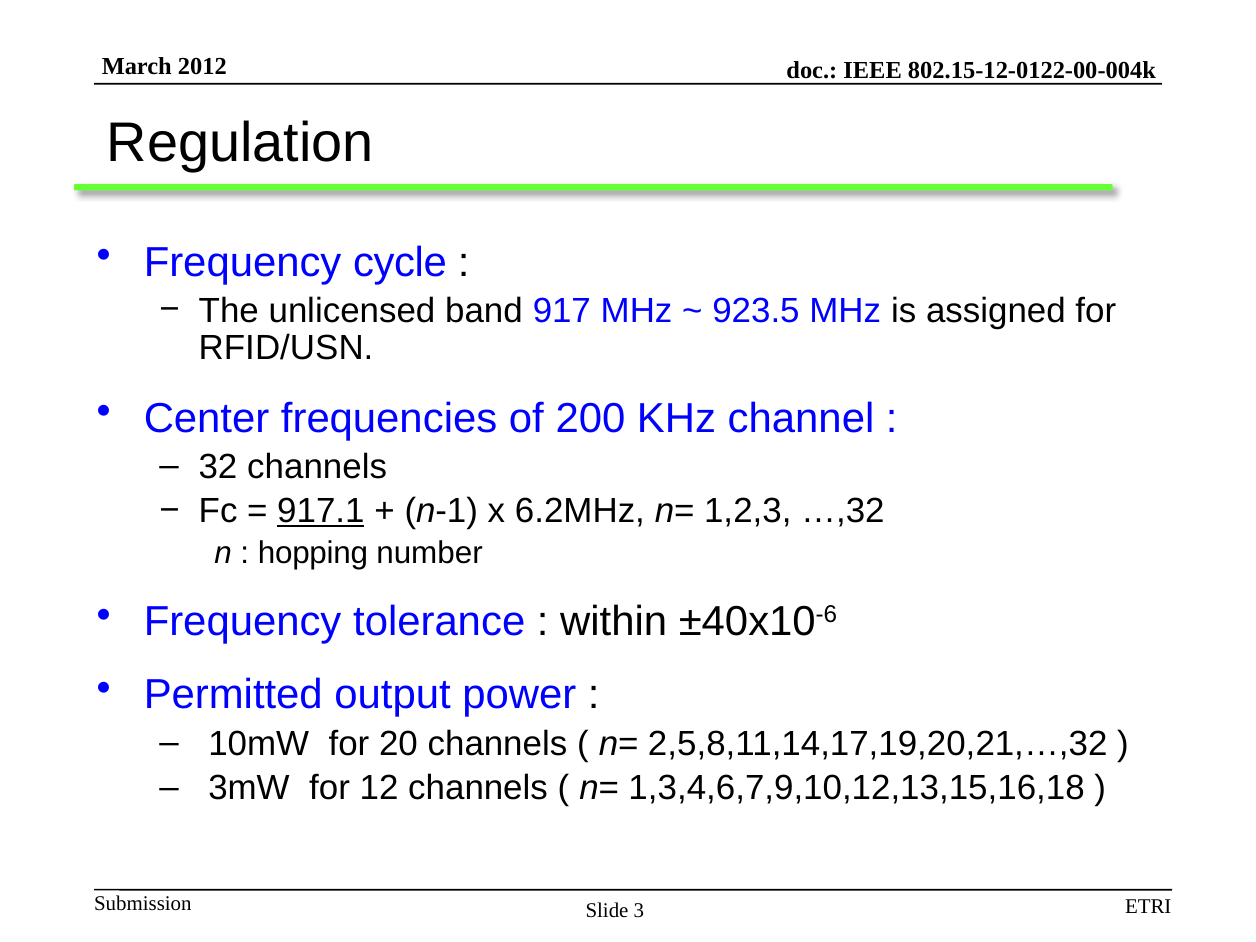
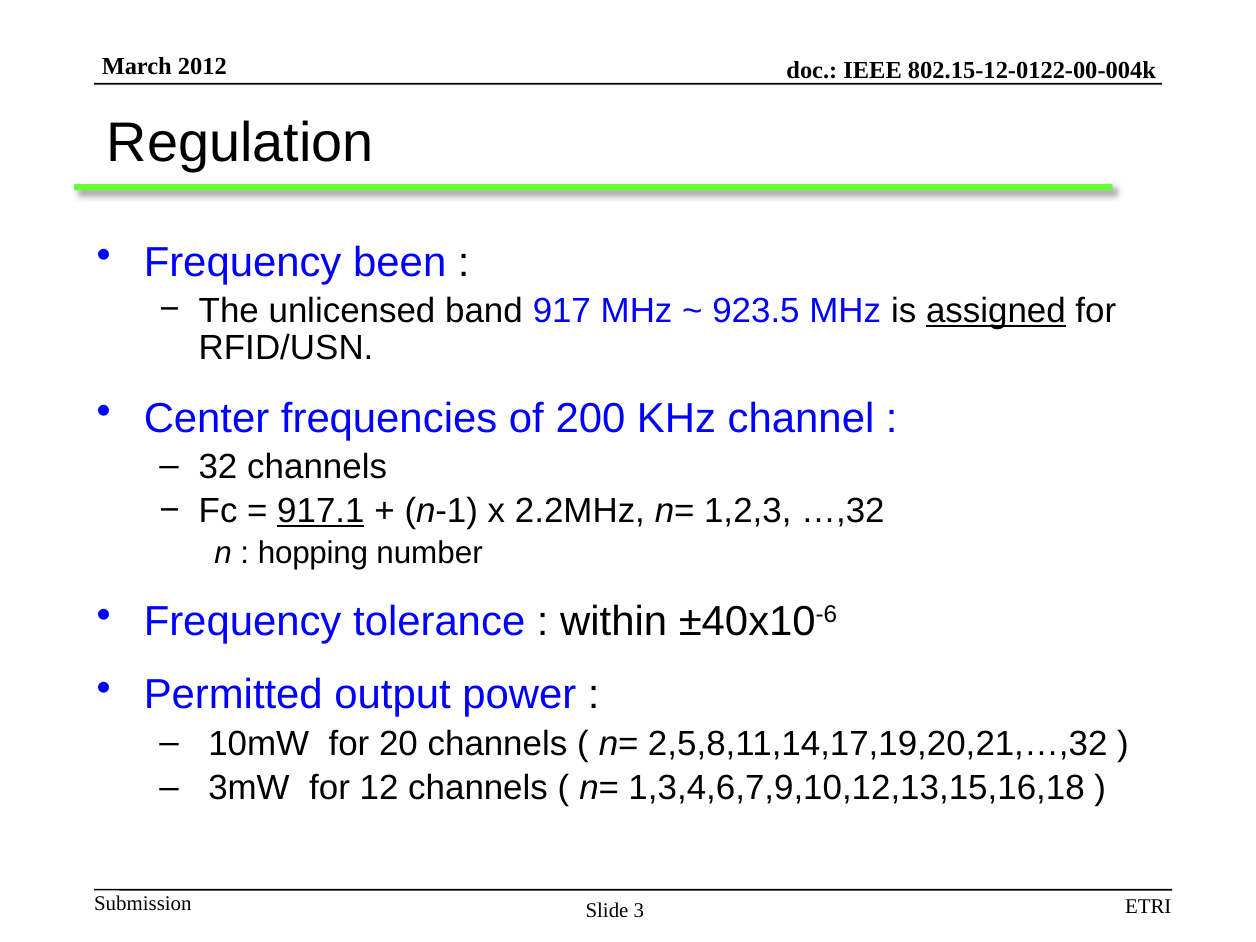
cycle: cycle -> been (400, 262)
assigned underline: none -> present (996, 311)
6.2MHz: 6.2MHz -> 2.2MHz (580, 511)
